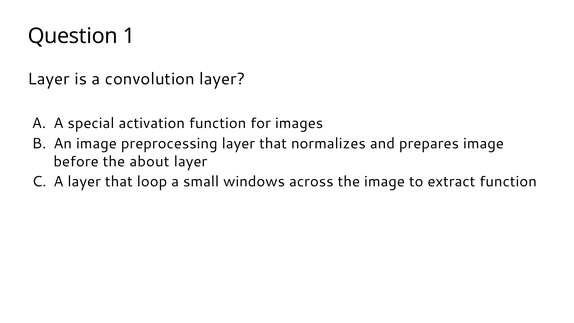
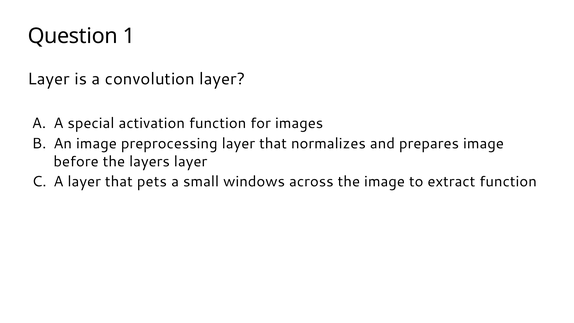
about: about -> layers (149, 161)
loop: loop -> pets (152, 182)
